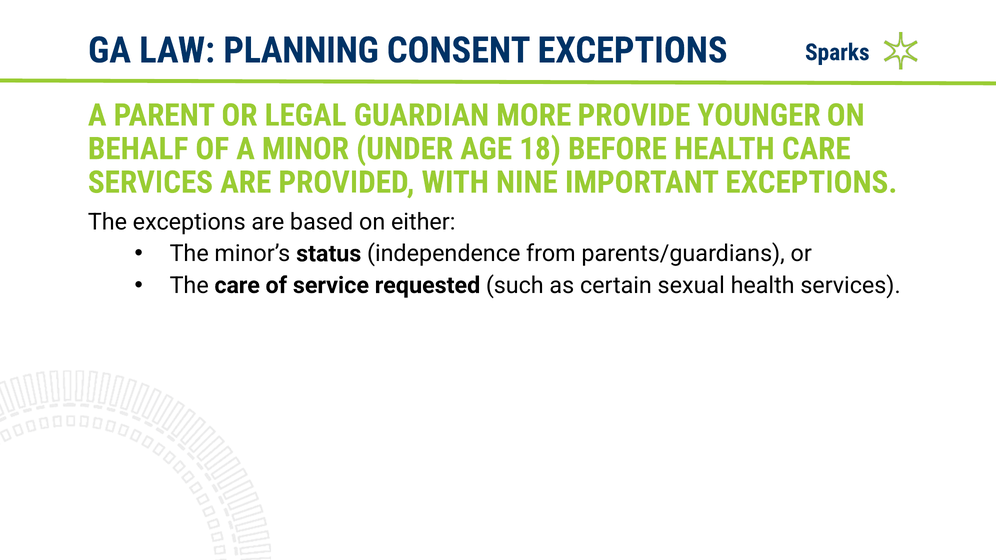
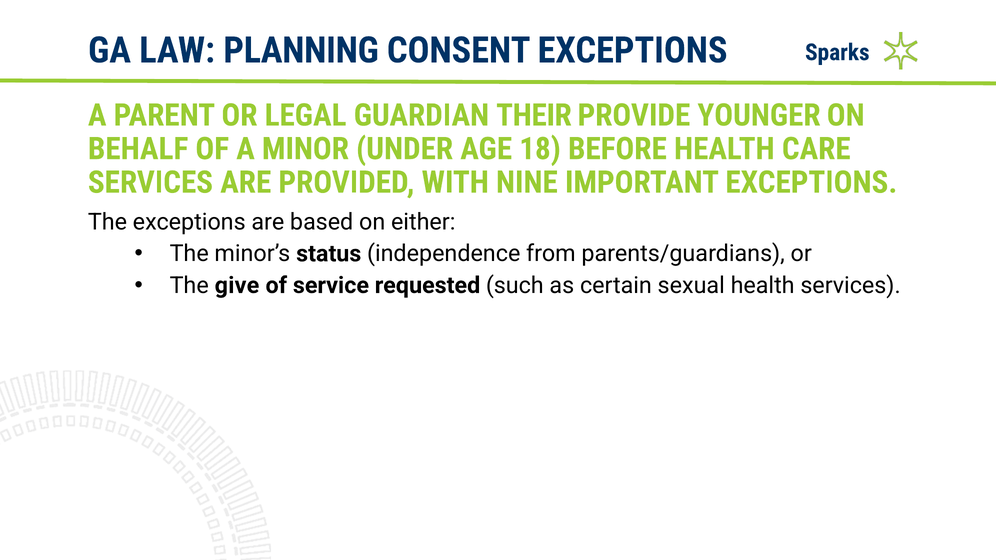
MORE: MORE -> THEIR (534, 115)
The care: care -> give (237, 285)
